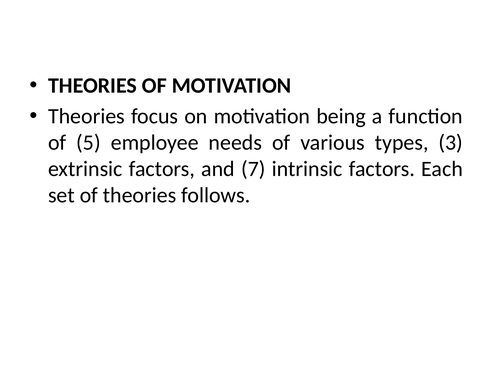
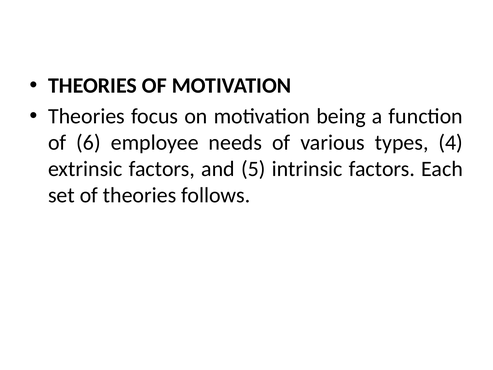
5: 5 -> 6 (88, 143)
3: 3 -> 4 (451, 143)
7: 7 -> 5 (253, 169)
